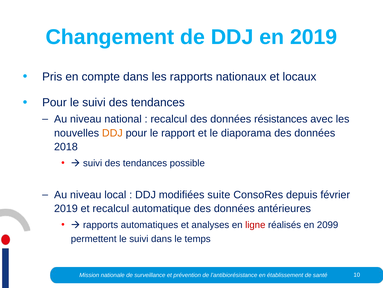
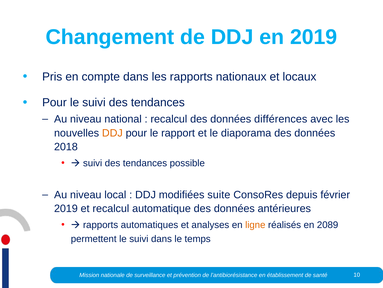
résistances: résistances -> différences (281, 119)
ligne colour: red -> orange (255, 224)
2099: 2099 -> 2089 (328, 224)
